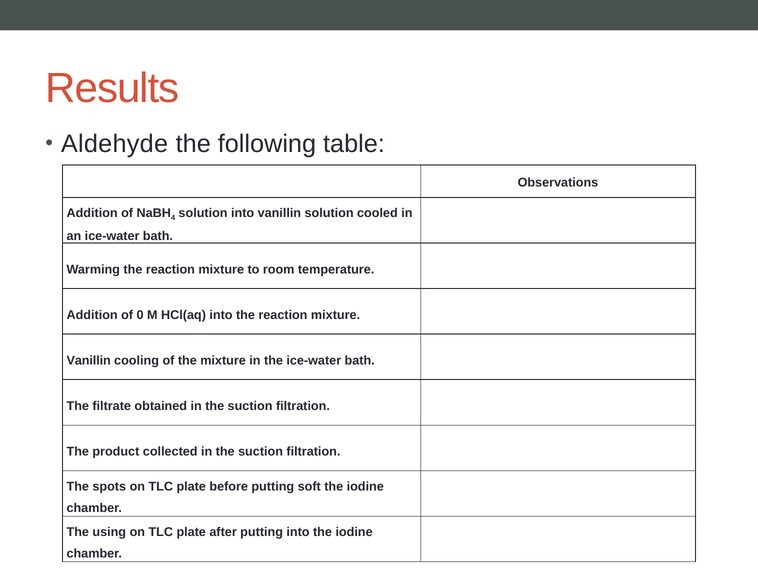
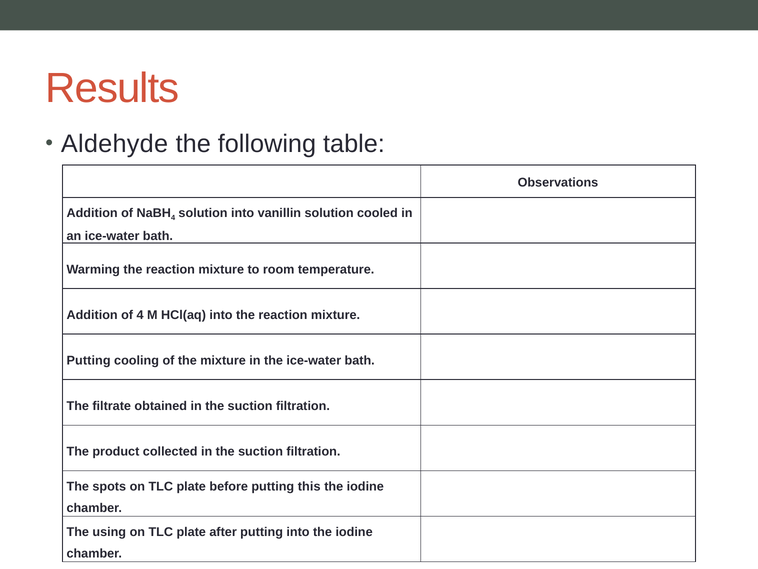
of 0: 0 -> 4 (140, 315)
Vanillin: Vanillin -> Putting (89, 360)
soft: soft -> this (309, 486)
